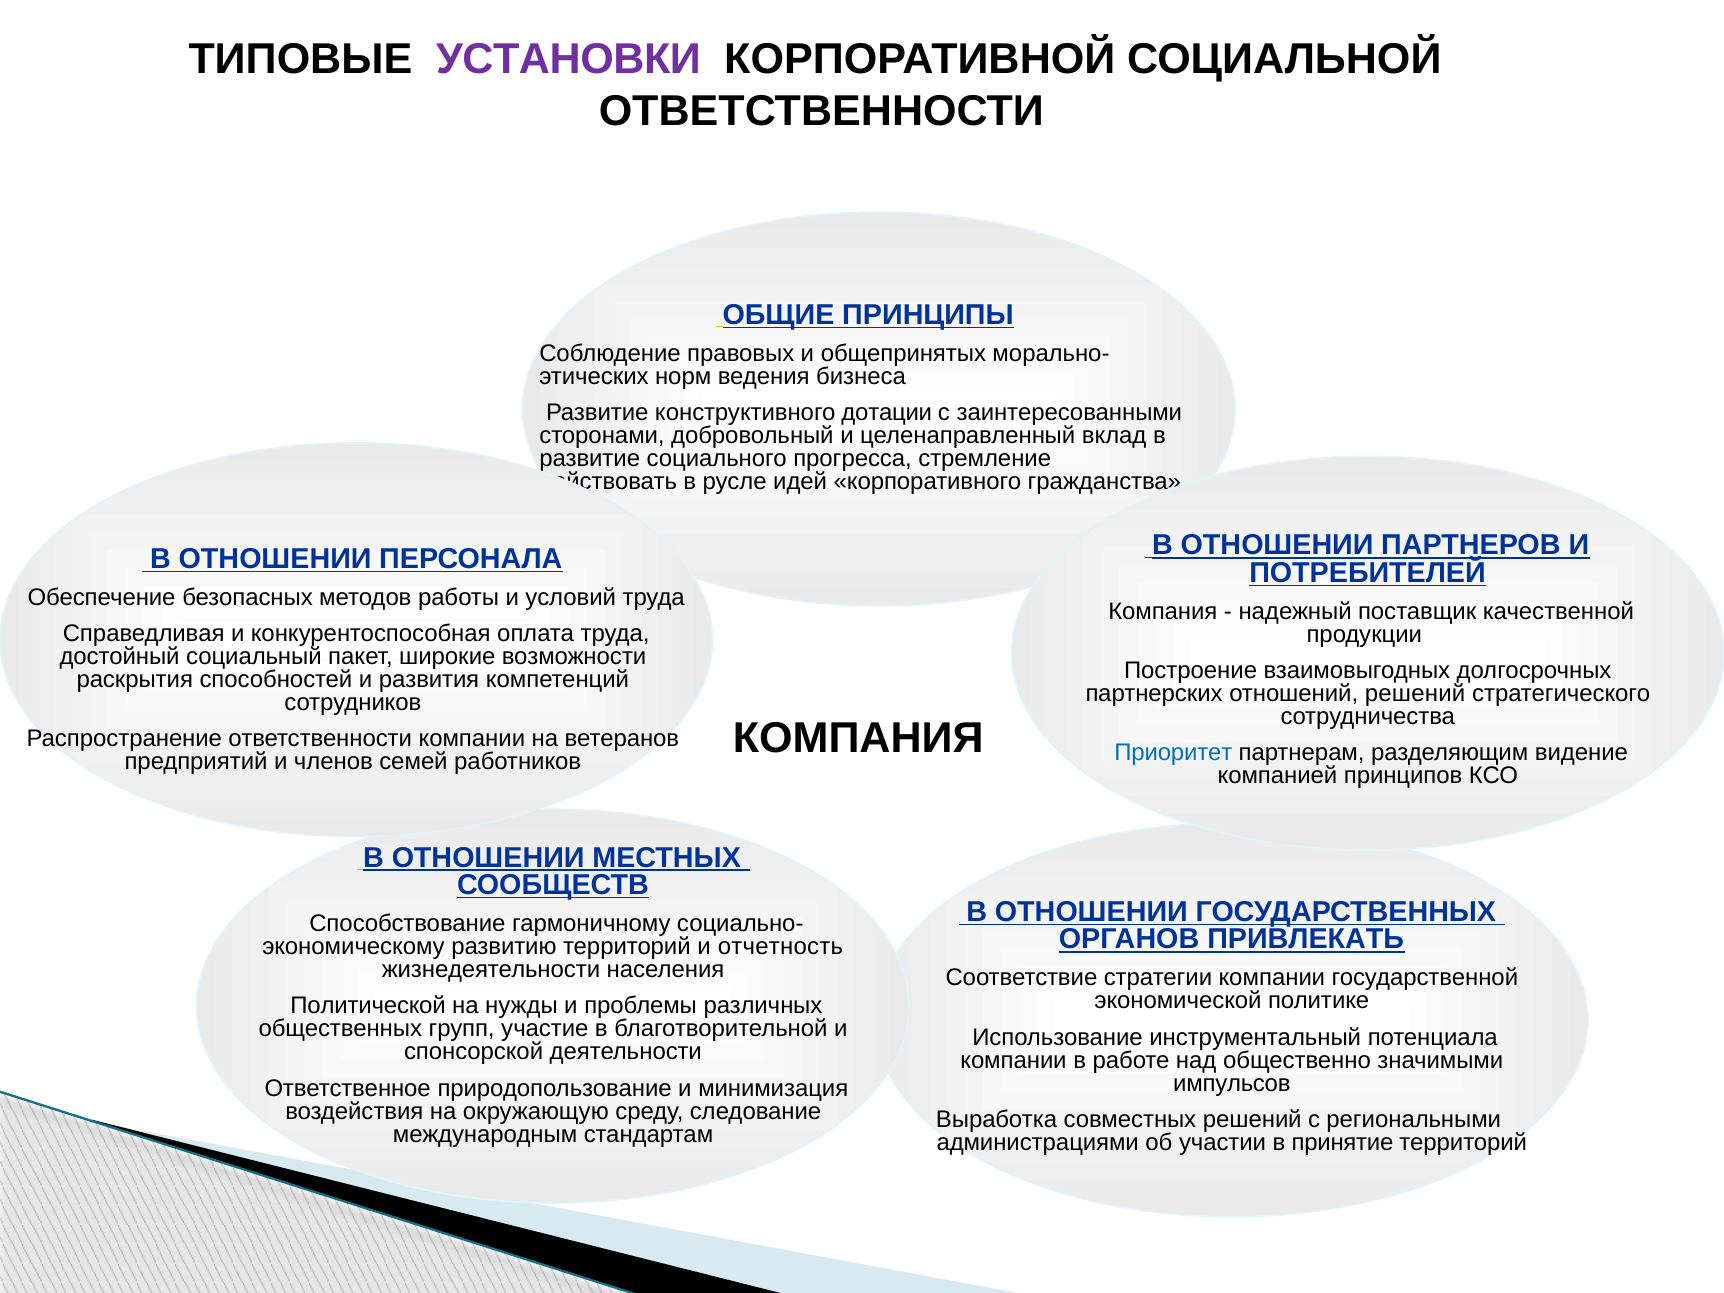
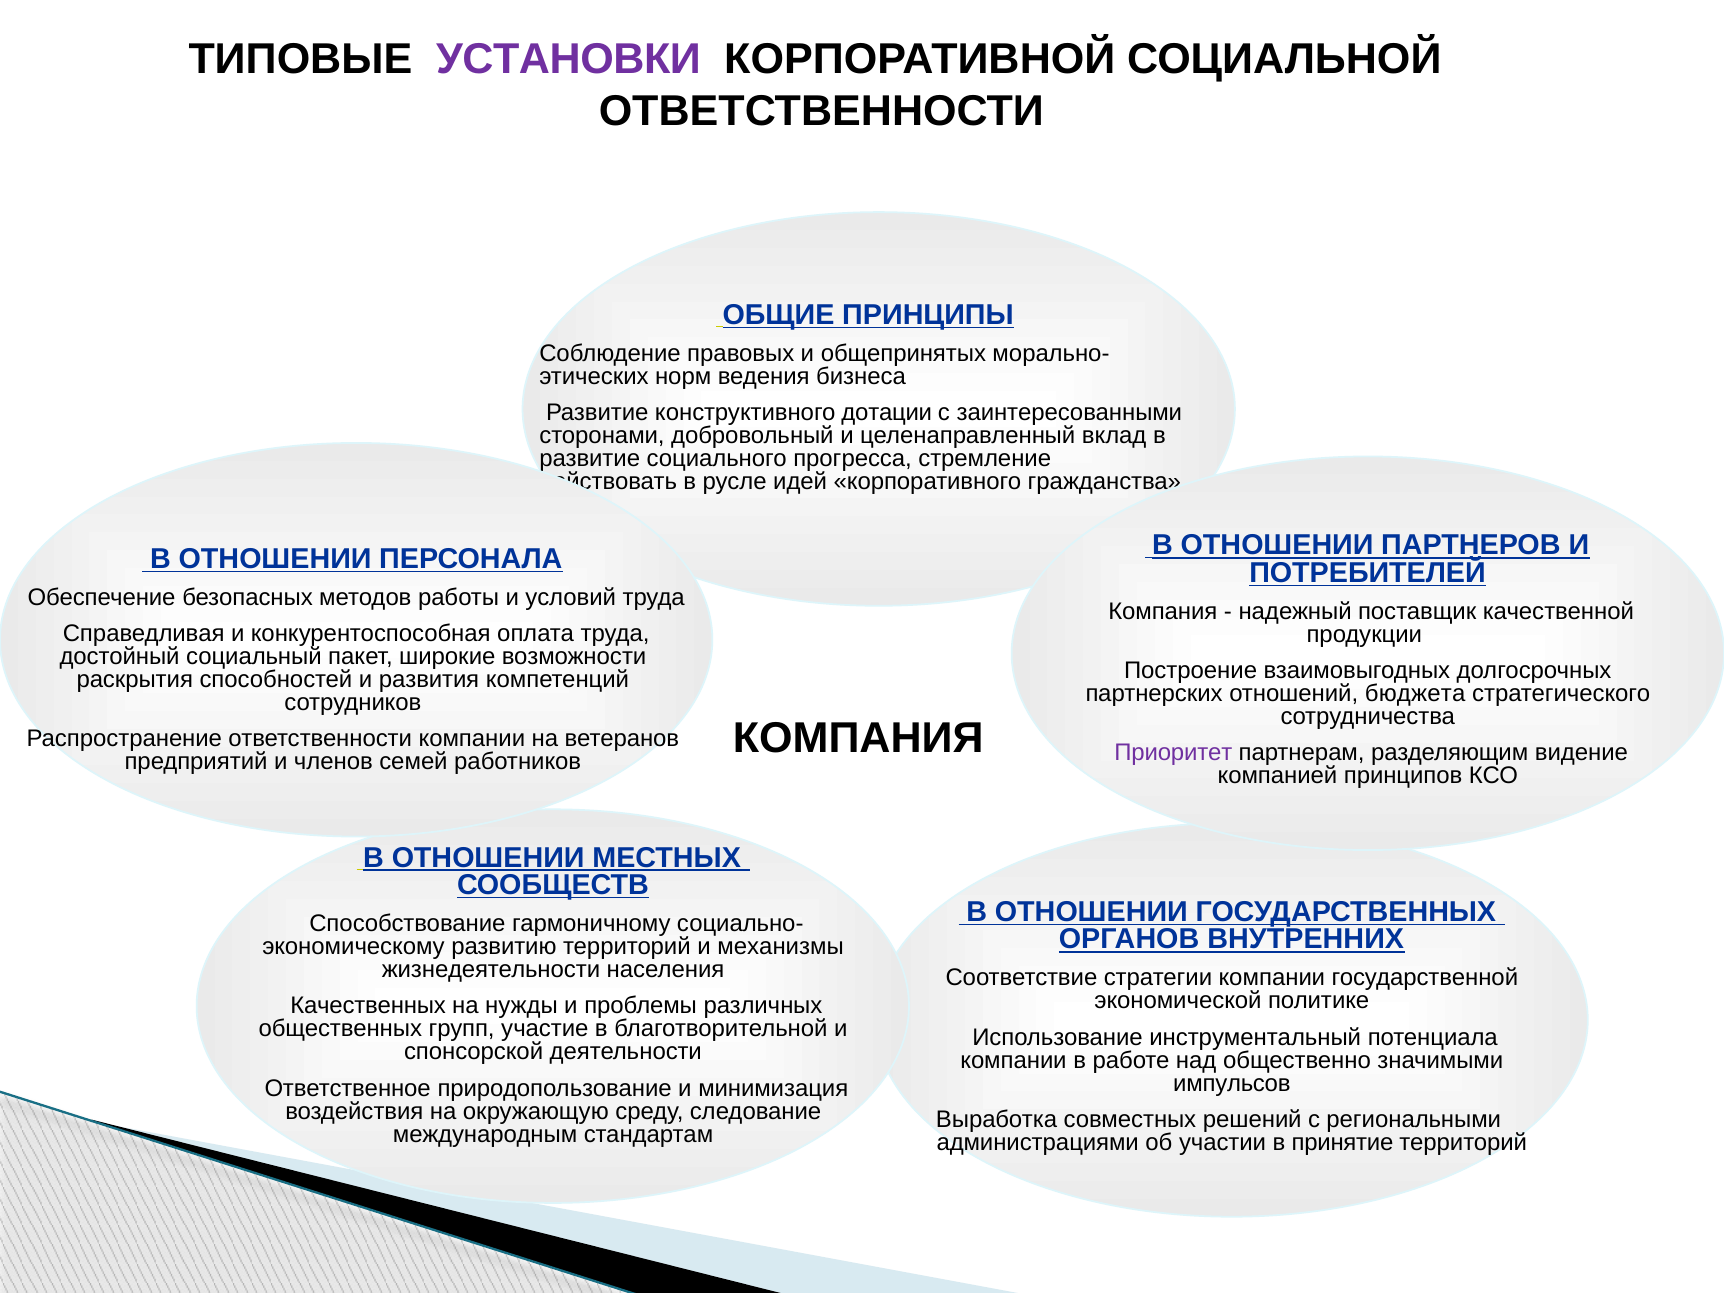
отношений решений: решений -> бюджета (1415, 694)
Приоритет colour: blue -> purple (1173, 753)
ПРИВЛЕКАТЬ: ПРИВЛЕКАТЬ -> ВНУТРЕННИХ (1306, 939)
отчетность: отчетность -> механизмы (781, 947)
Политической: Политической -> Качественных (368, 1006)
